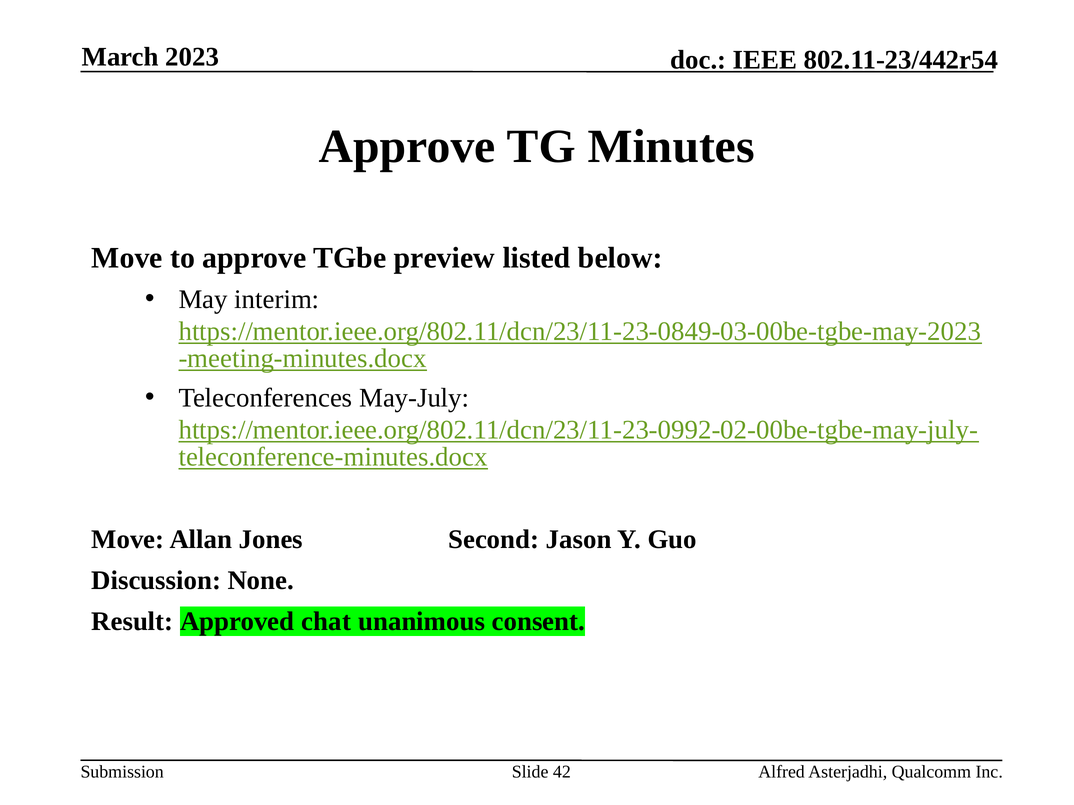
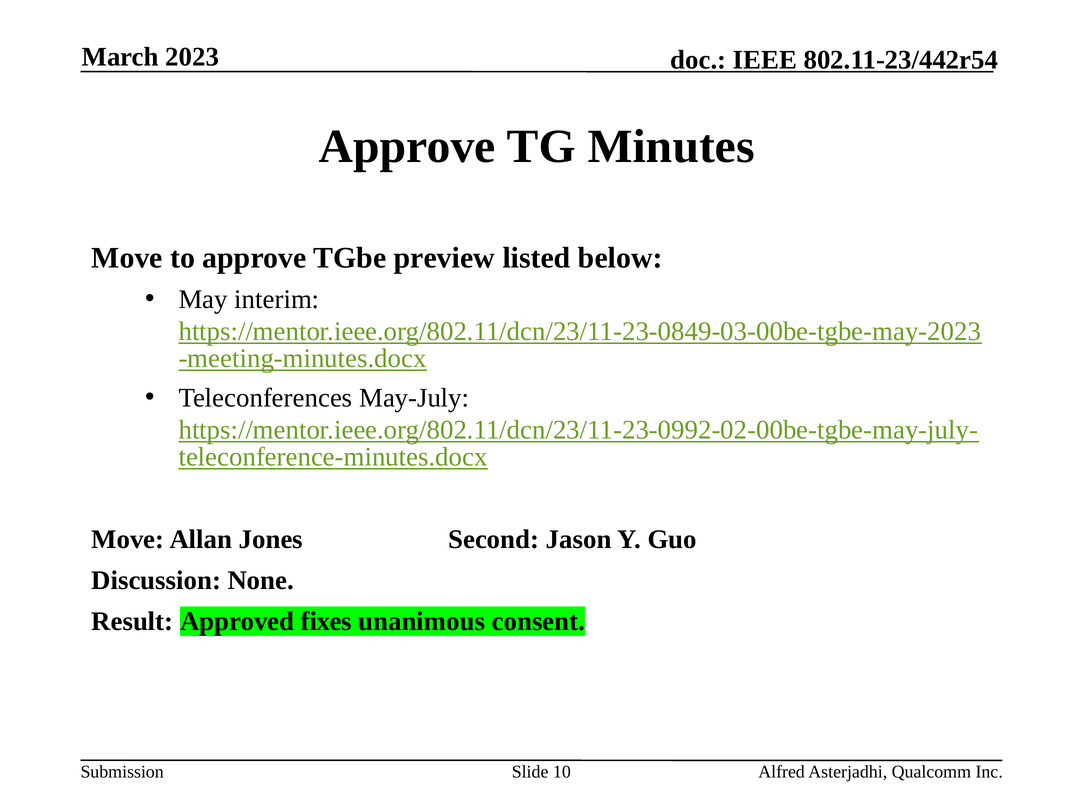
chat: chat -> fixes (326, 622)
42: 42 -> 10 (562, 773)
